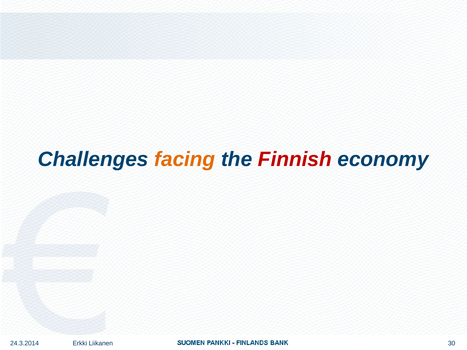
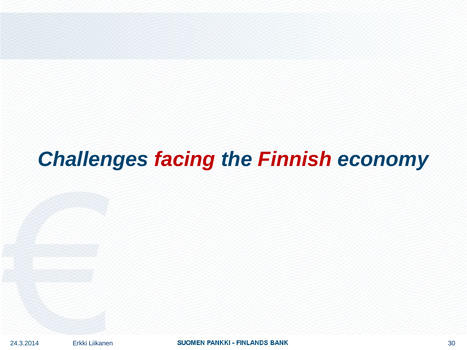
facing colour: orange -> red (185, 159)
